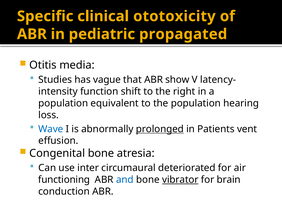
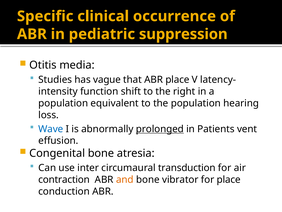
ototoxicity: ototoxicity -> occurrence (174, 16)
propagated: propagated -> suppression (183, 34)
ABR show: show -> place (177, 79)
deteriorated: deteriorated -> transduction (187, 168)
functioning: functioning -> contraction (64, 179)
and colour: blue -> orange (125, 179)
vibrator underline: present -> none (180, 179)
for brain: brain -> place (229, 179)
